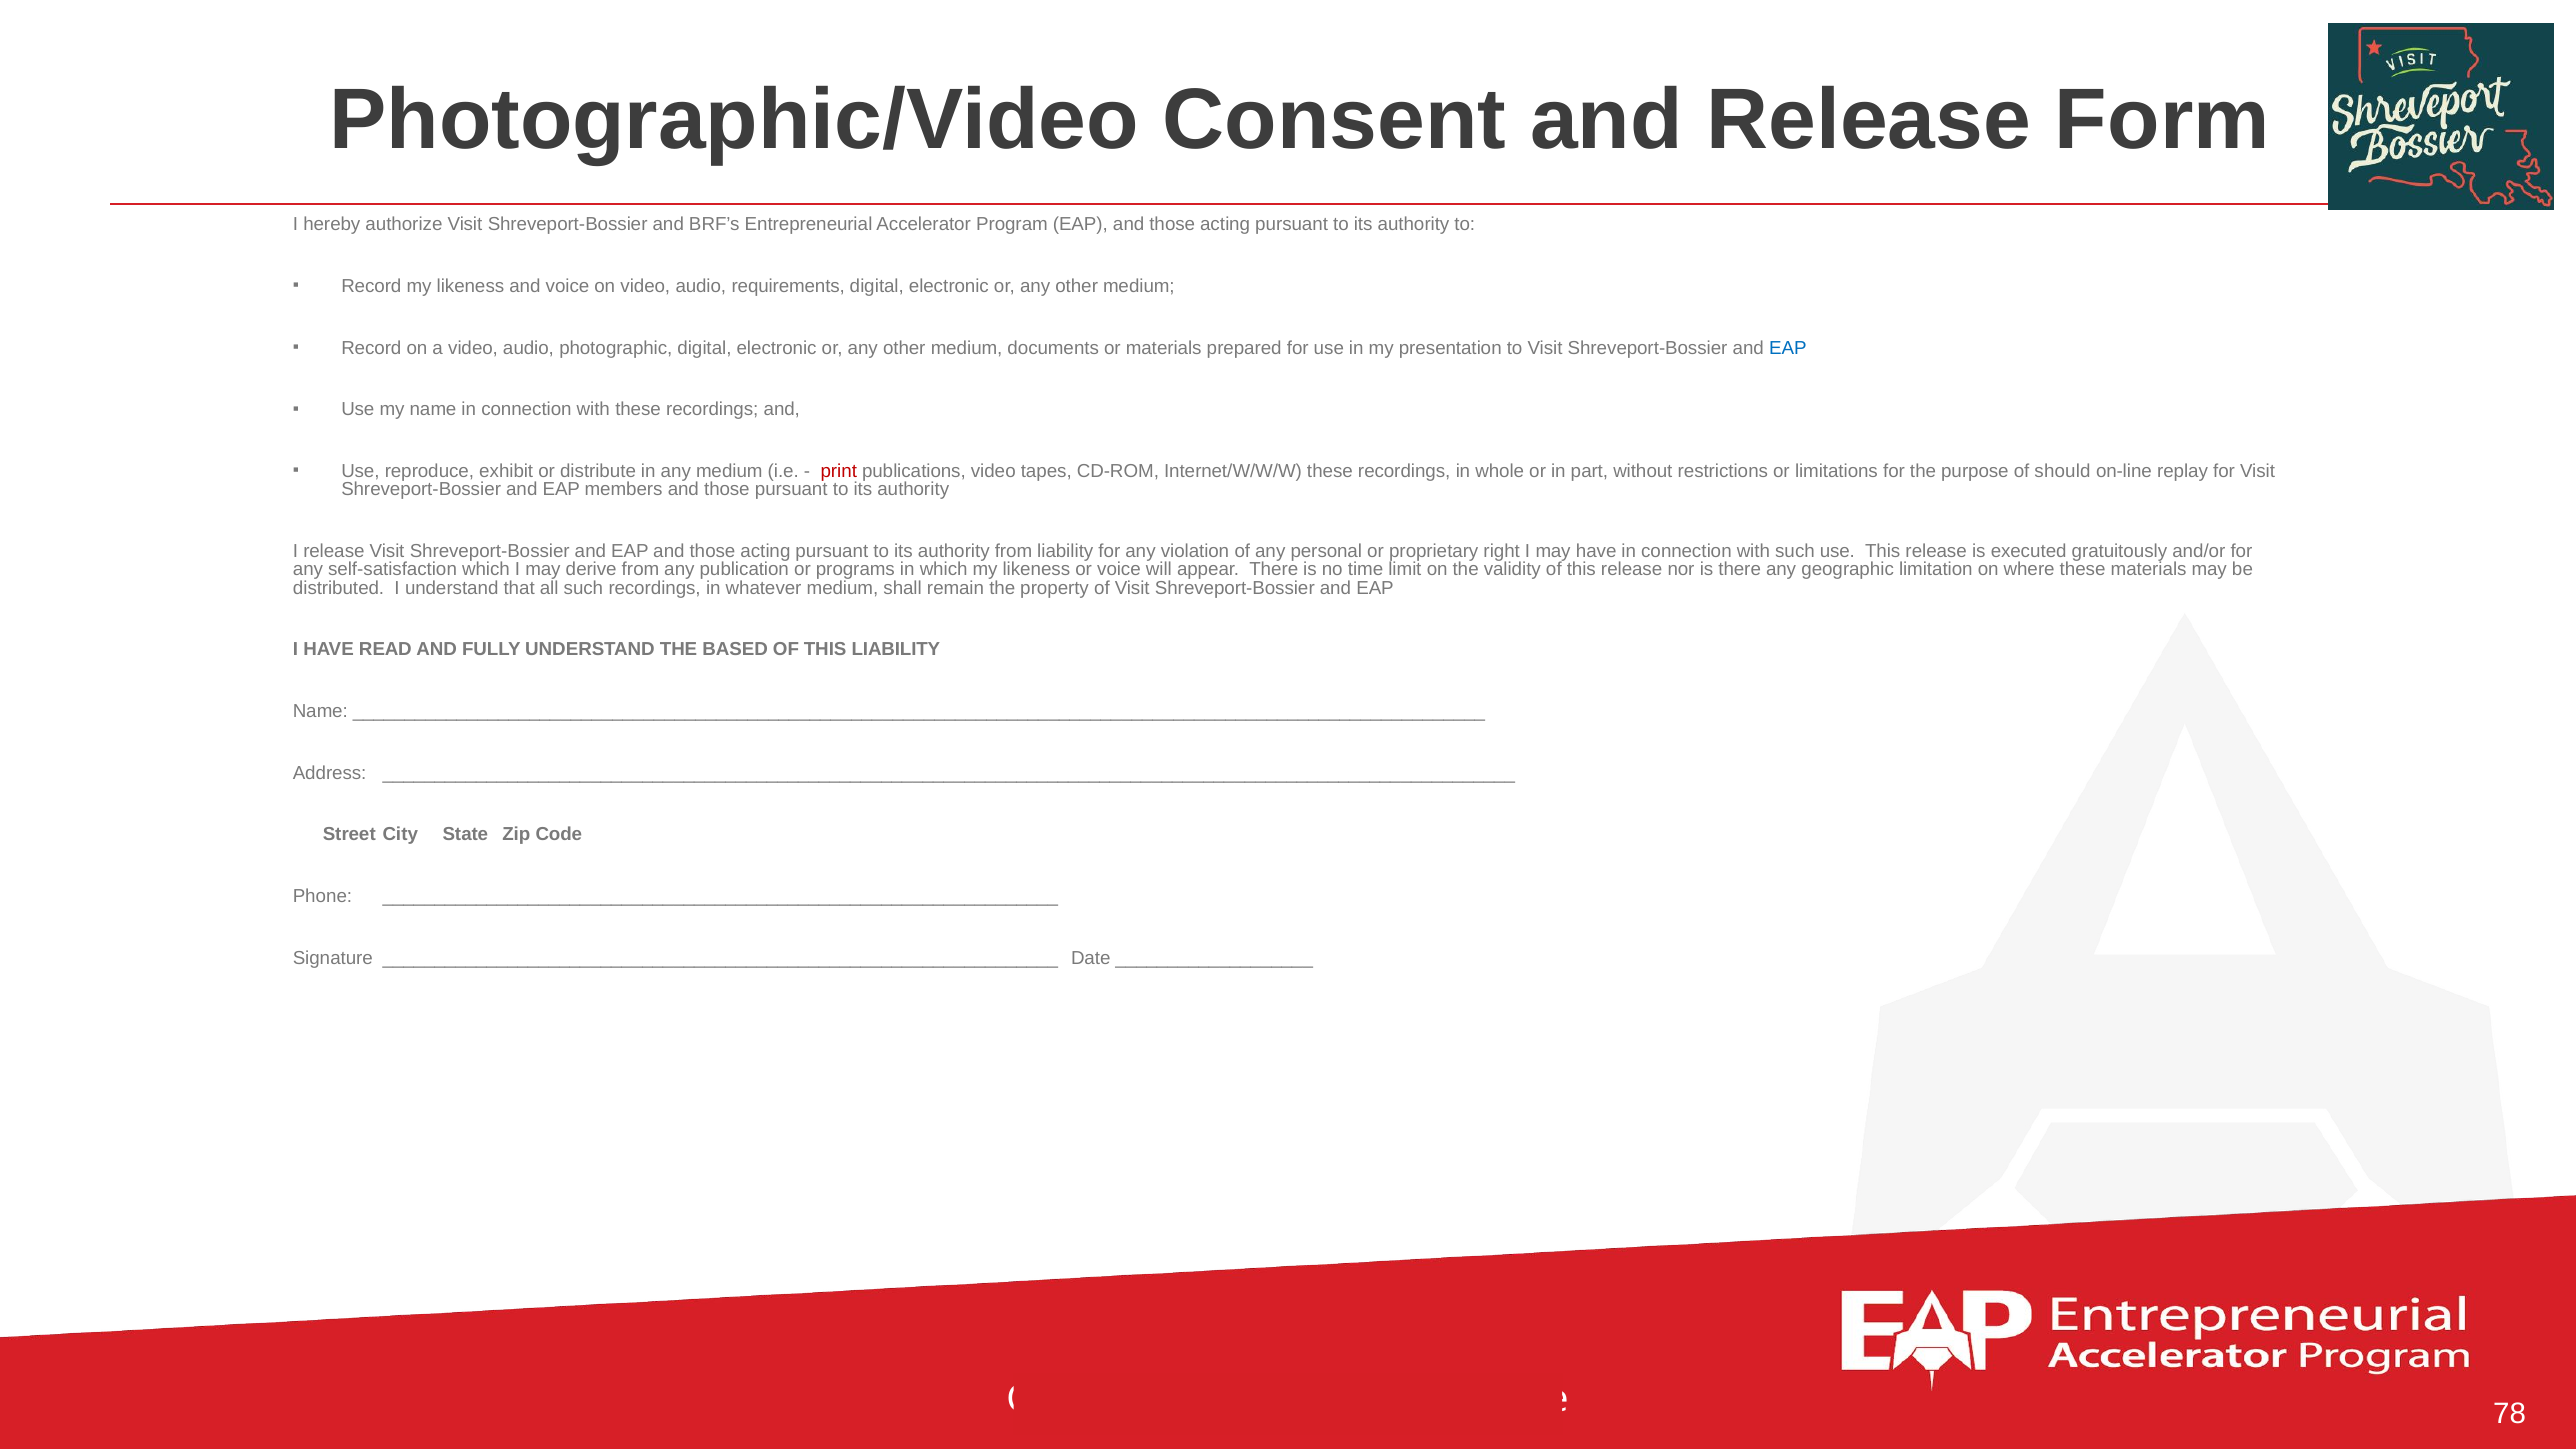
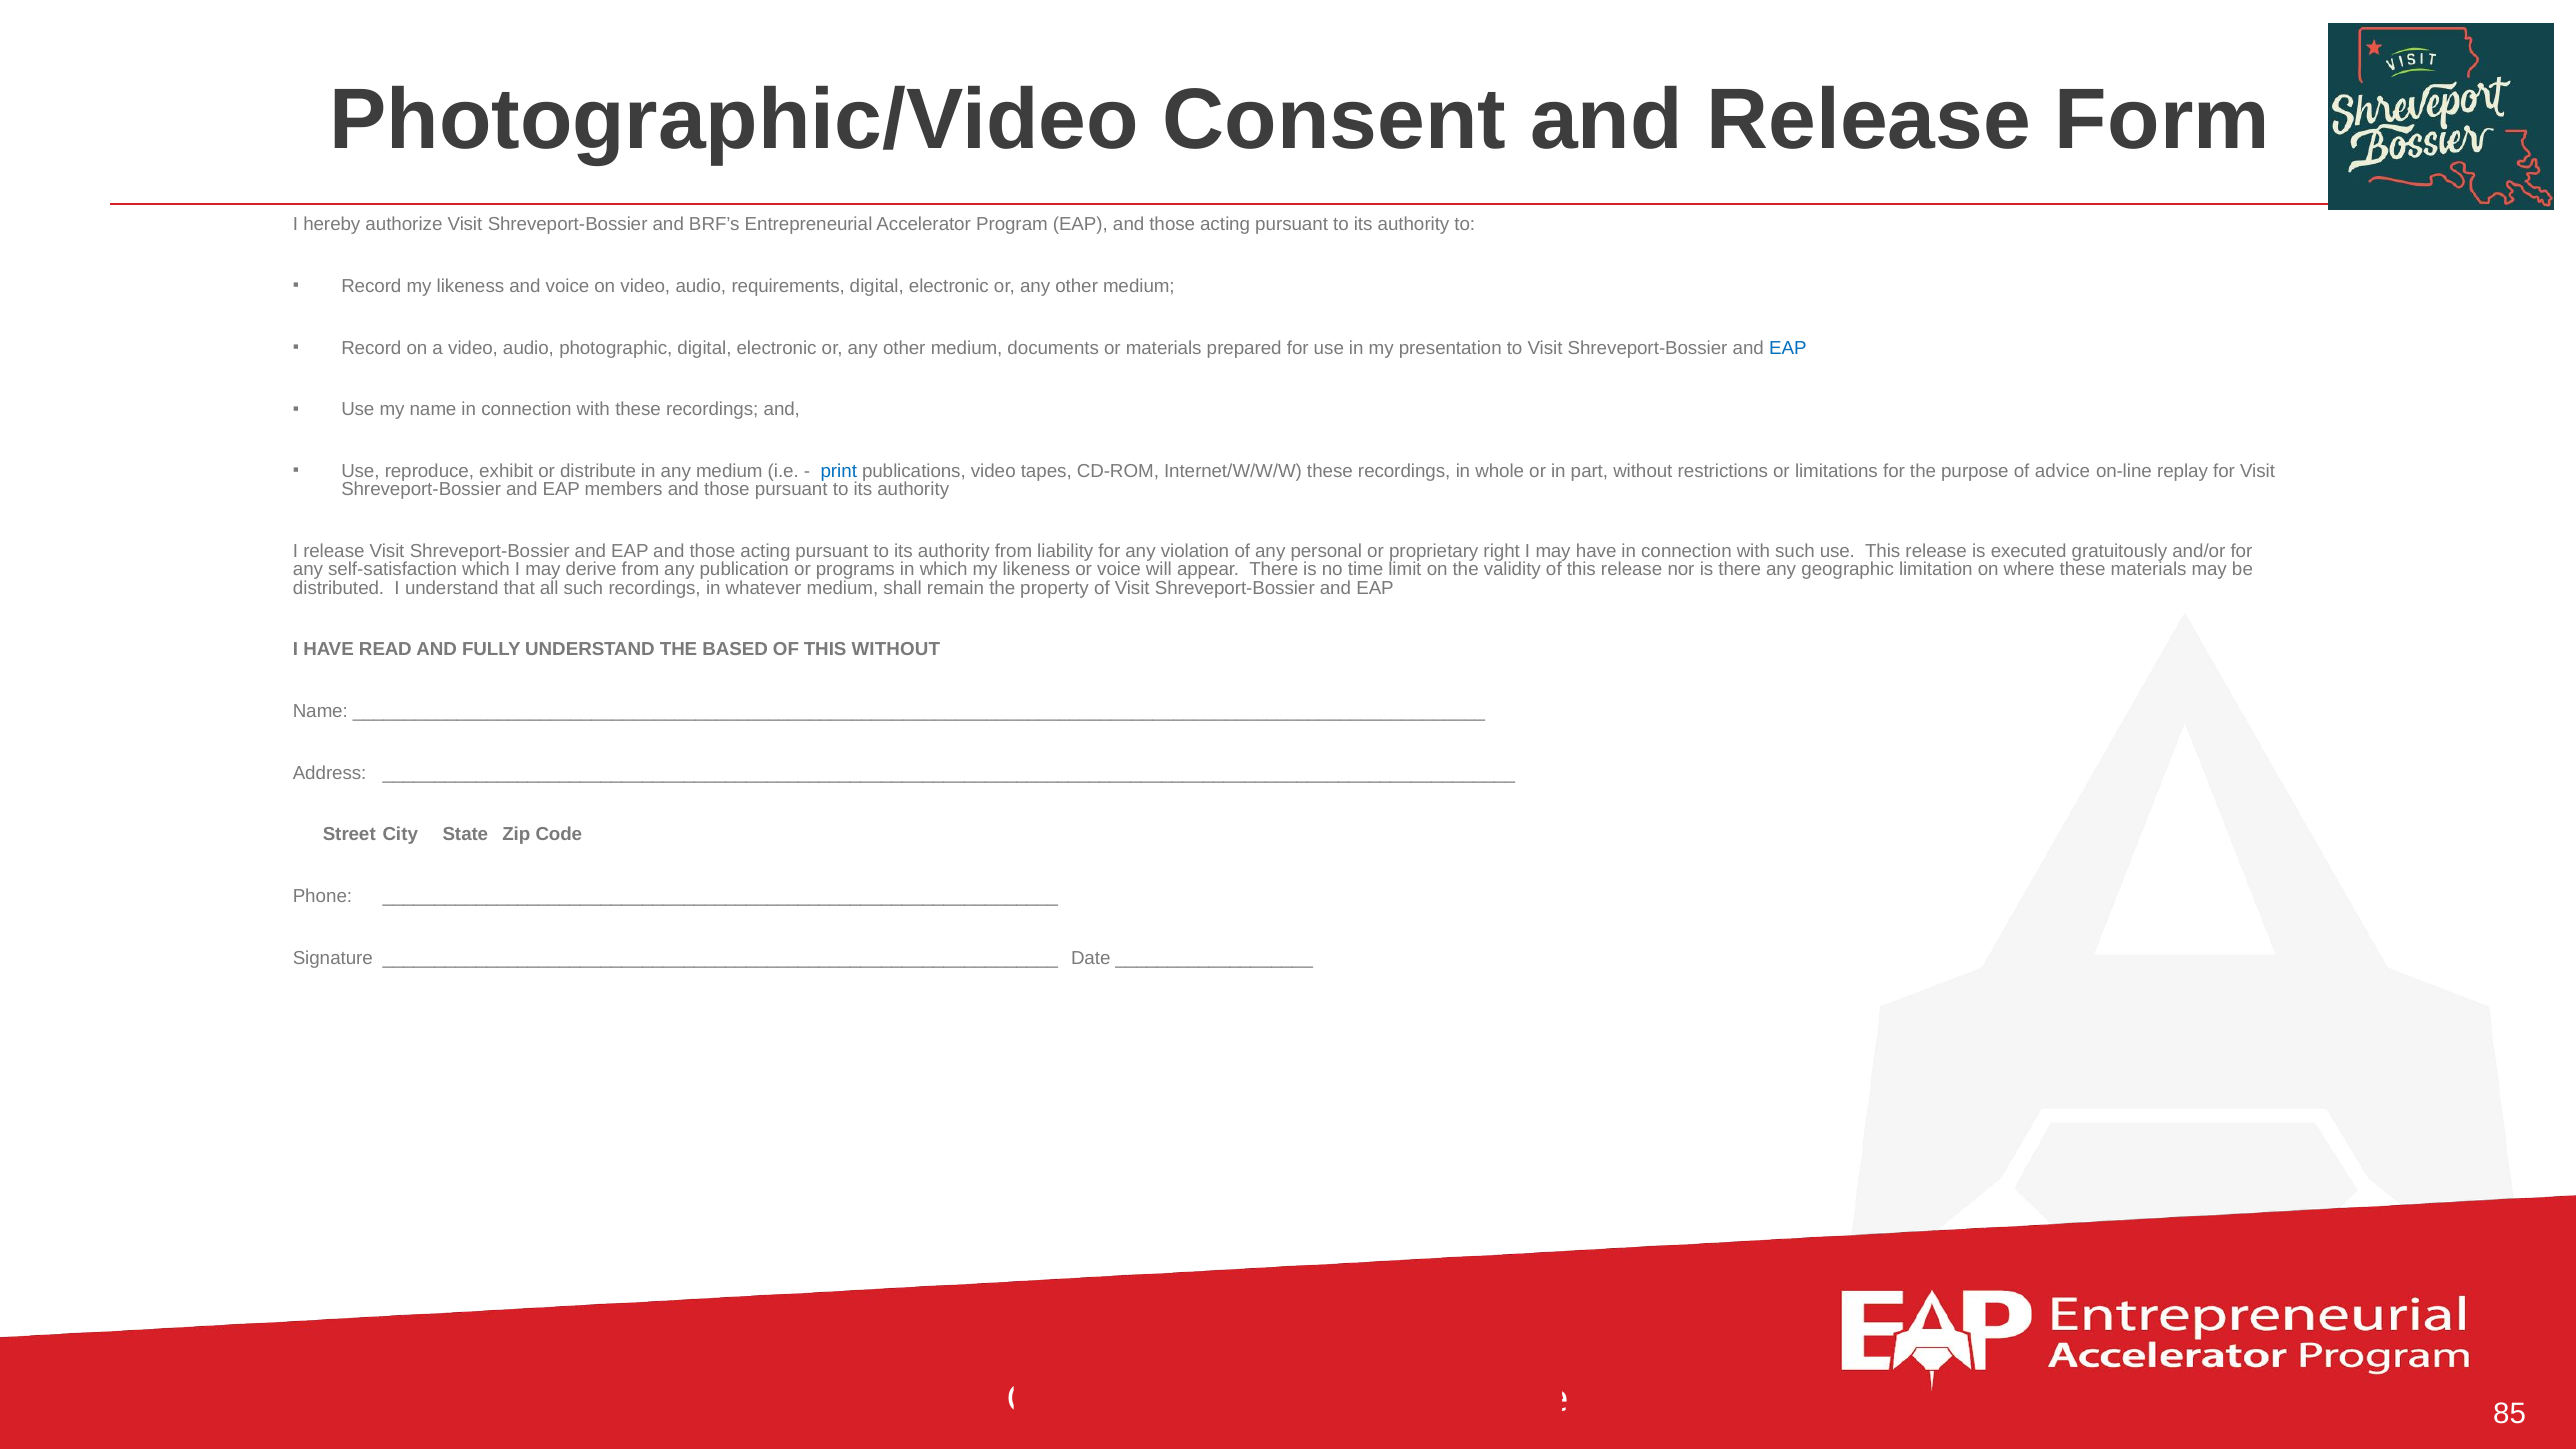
print colour: red -> blue (839, 471)
should: should -> advice (2062, 471)
THIS LIABILITY: LIABILITY -> WITHOUT (896, 650)
78: 78 -> 85 (2510, 1413)
